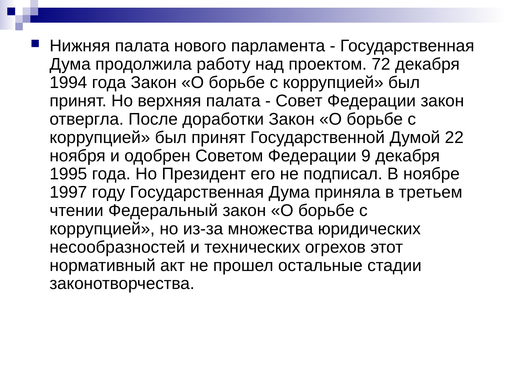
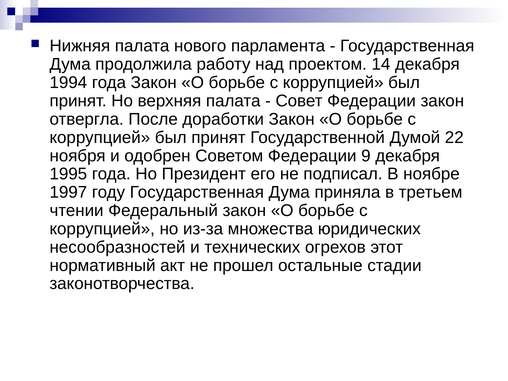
72: 72 -> 14 (381, 64)
